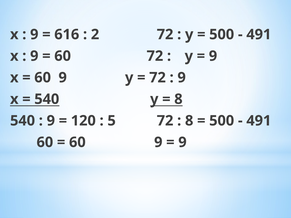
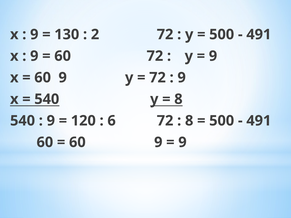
616: 616 -> 130 (67, 34)
5: 5 -> 6 (112, 121)
